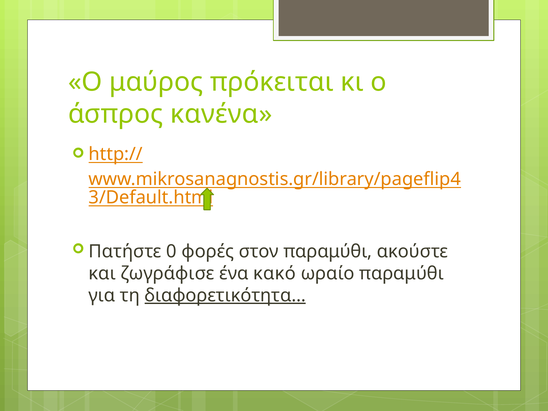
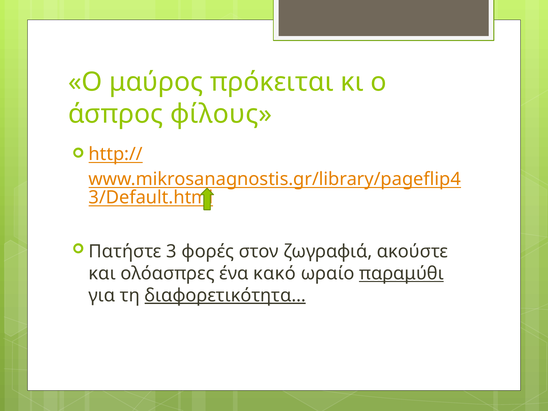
κανένα: κανένα -> φίλους (221, 114)
0: 0 -> 3 (172, 252)
στον παραμύθι: παραμύθι -> ζωγραφιά (328, 252)
ζωγράφισε: ζωγράφισε -> ολόασπρες (168, 274)
παραμύθι underline: none -> present (401, 274)
